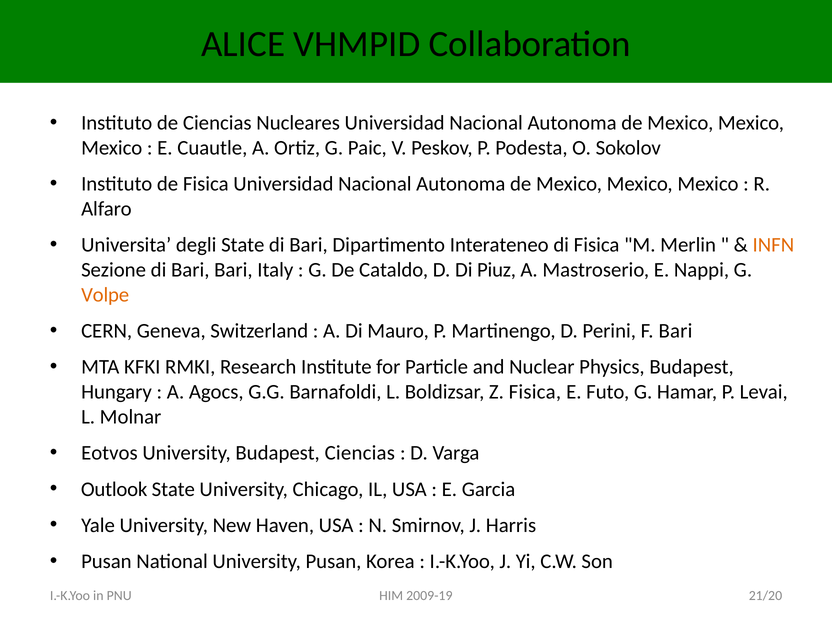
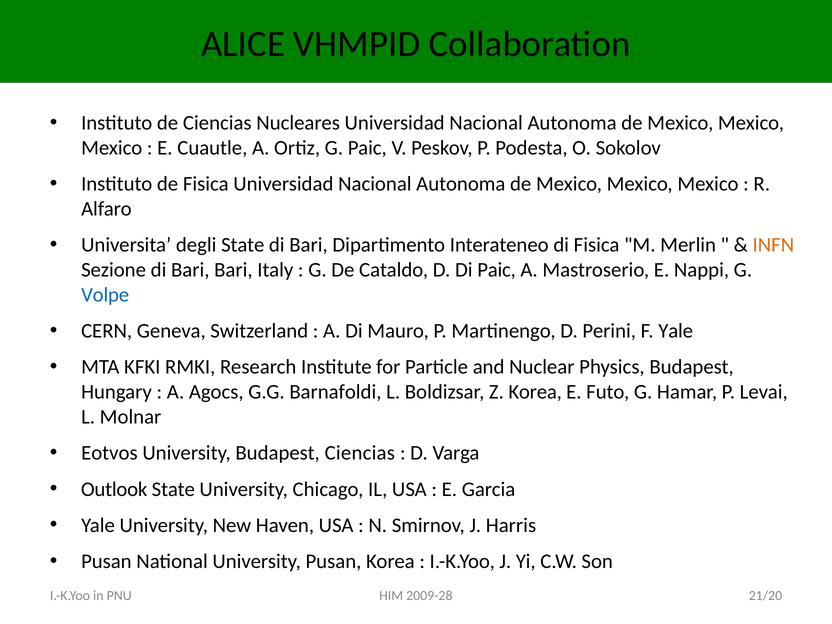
Di Piuz: Piuz -> Paic (497, 270)
Volpe colour: orange -> blue (105, 295)
F Bari: Bari -> Yale (676, 331)
Z Fisica: Fisica -> Korea (535, 392)
2009-19: 2009-19 -> 2009-28 (429, 596)
